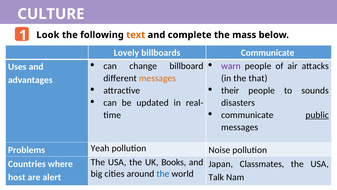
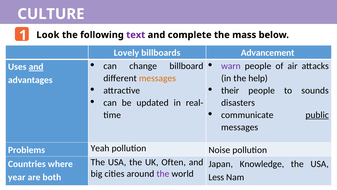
text colour: orange -> purple (136, 35)
billboards Communicate: Communicate -> Advancement (268, 53)
and underline: none -> present (36, 67)
that: that -> help (258, 78)
Books: Books -> Often (174, 162)
Classmates: Classmates -> Knowledge (262, 164)
the colour: blue -> purple (163, 173)
host: host -> year (17, 177)
alert: alert -> both (52, 177)
Talk: Talk -> Less (216, 177)
